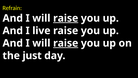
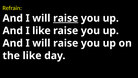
I live: live -> like (41, 31)
raise underline: present -> none (66, 43)
the just: just -> like (32, 55)
